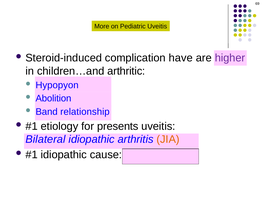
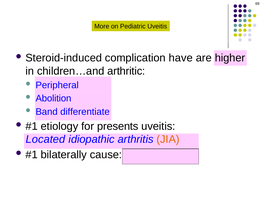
higher colour: purple -> black (230, 58)
Hypopyon: Hypopyon -> Peripheral (57, 85)
relationship: relationship -> differentiate (85, 111)
Bilateral: Bilateral -> Located (46, 139)
idiopathic: idiopathic -> bilaterally (64, 154)
